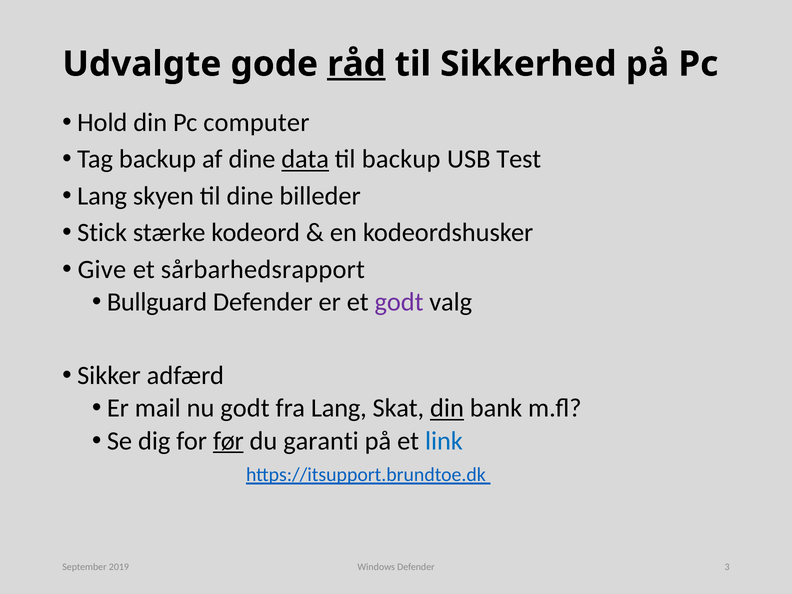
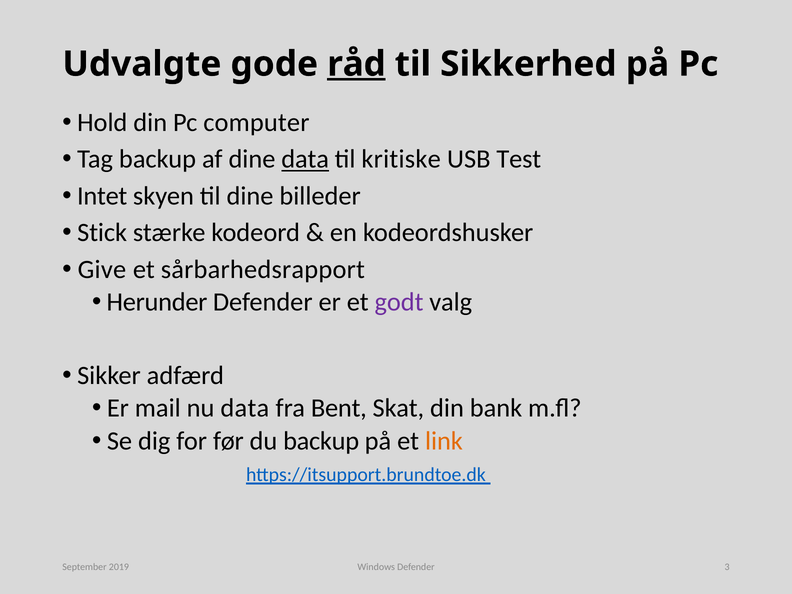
til backup: backup -> kritiske (401, 159)
Lang: Lang -> Intet (102, 196)
Bullguard: Bullguard -> Herunder (157, 302)
nu godt: godt -> data (245, 408)
fra Lang: Lang -> Bent (339, 408)
din underline: present -> none (447, 408)
før underline: present -> none (228, 441)
du garanti: garanti -> backup (321, 441)
link colour: blue -> orange (444, 441)
